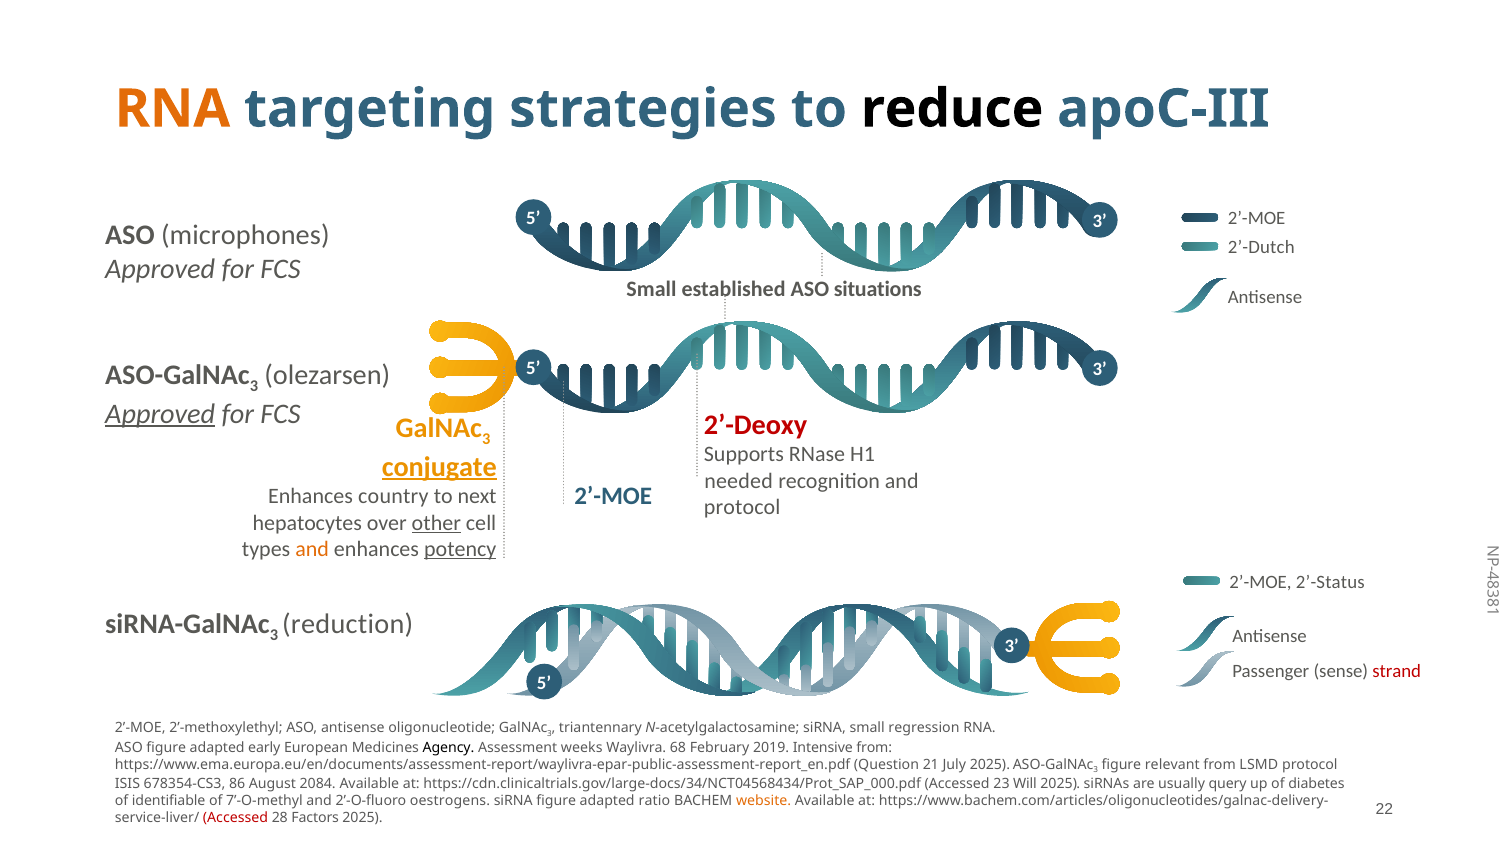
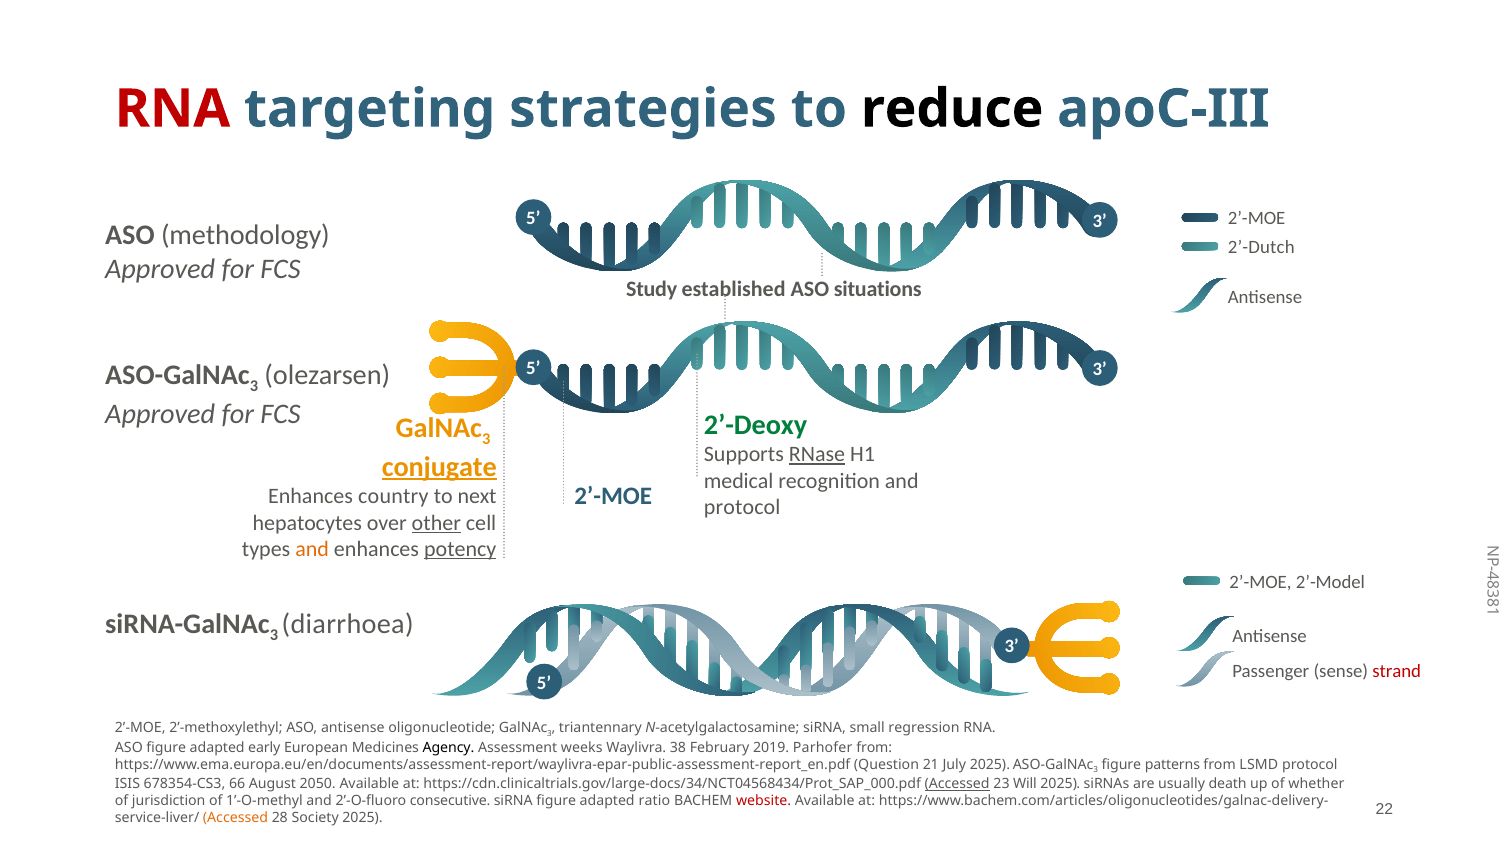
RNA colour: orange -> red (173, 109)
microphones: microphones -> methodology (245, 235)
Small: Small -> Study (652, 289)
Approved underline: present -> none (160, 414)
2’-Deoxy colour: red -> green (756, 425)
RNase underline: none -> present (817, 455)
needed: needed -> medical (739, 481)
2’-Status: 2’-Status -> 2’-Model (1330, 583)
reduction: reduction -> diarrhoea (348, 625)
68: 68 -> 38 (678, 748)
Intensive: Intensive -> Parhofer (823, 748)
relevant: relevant -> patterns (1172, 765)
86: 86 -> 66 (237, 784)
2084: 2084 -> 2050 (318, 784)
Accessed underline: none -> present (957, 784)
query: query -> death (1228, 784)
diabetes: diabetes -> whether (1316, 784)
identifiable: identifiable -> jurisdiction (169, 801)
7’-O-methyl: 7’-O-methyl -> 1’-O-methyl (264, 801)
oestrogens: oestrogens -> consecutive (450, 801)
website colour: orange -> red (764, 801)
Accessed colour: red -> orange (236, 818)
Factors: Factors -> Society (315, 818)
